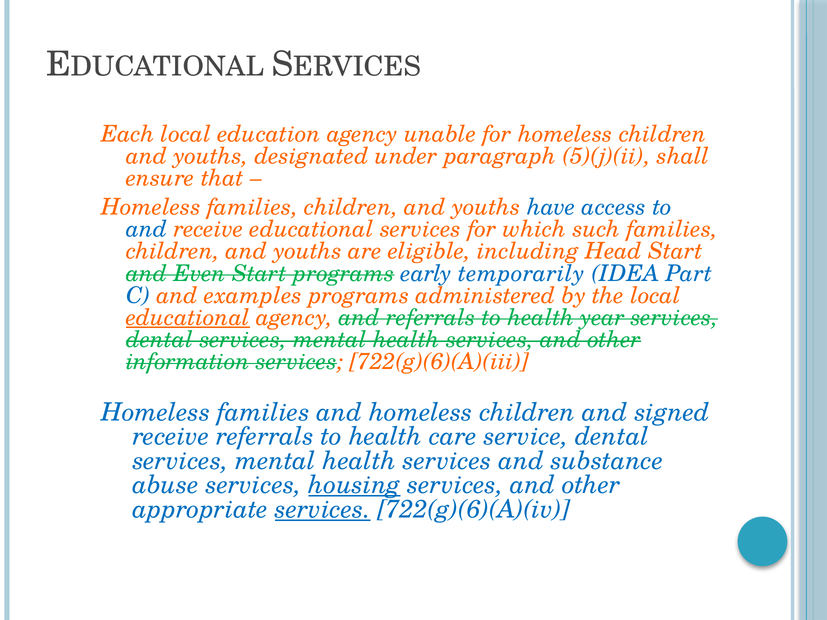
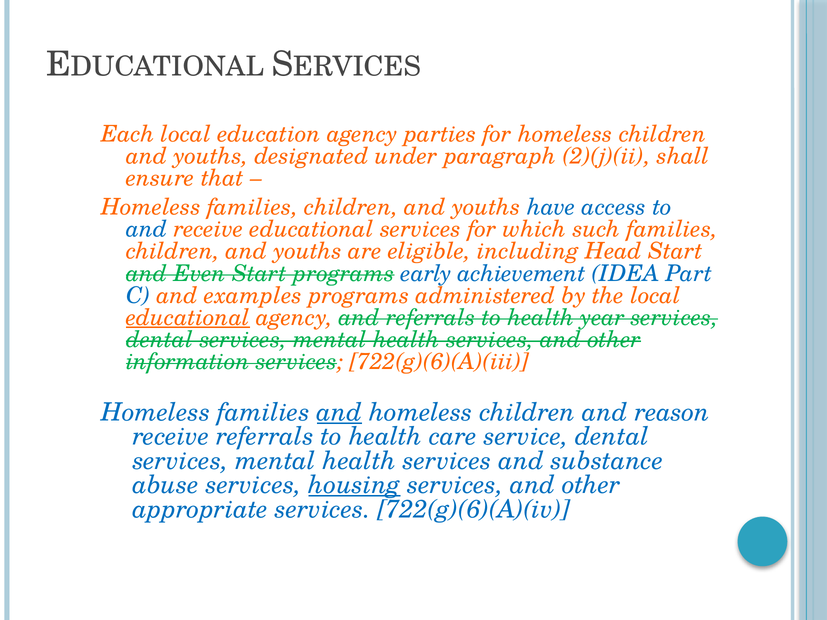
unable: unable -> parties (440, 134)
5)(j)(ii: 5)(j)(ii -> 2)(j)(ii (607, 156)
temporarily: temporarily -> achievement (522, 274)
and underline: none -> present (339, 412)
signed: signed -> reason (672, 412)
services underline: present -> none (323, 510)
